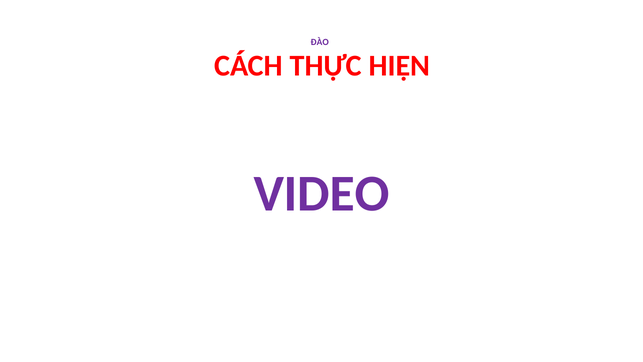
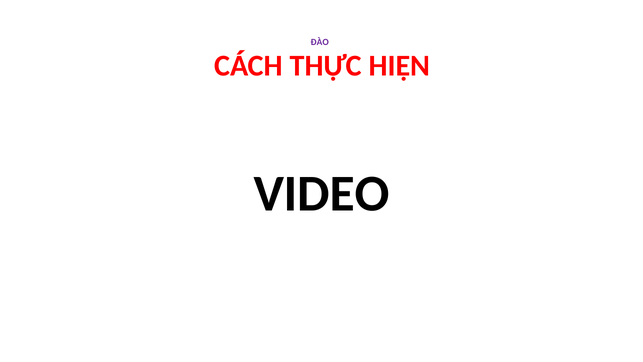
VIDEO colour: purple -> black (321, 193)
